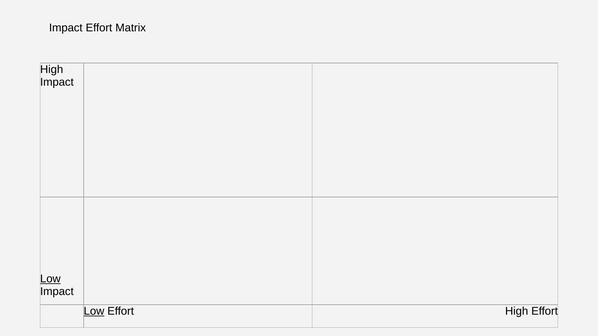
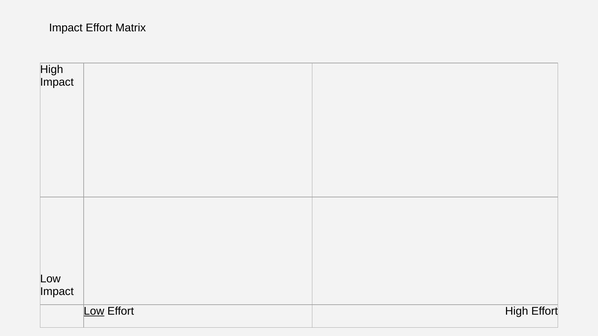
Low underline: present -> none (50, 279)
